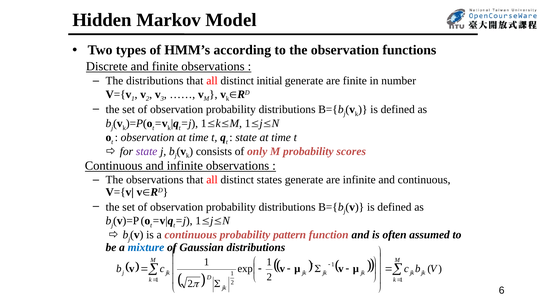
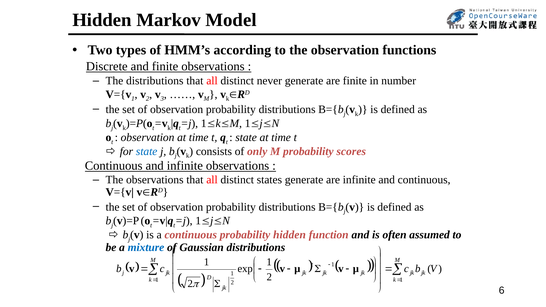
initial: initial -> never (269, 81)
state colour: purple -> blue (147, 151)
probability pattern: pattern -> hidden (289, 235)
